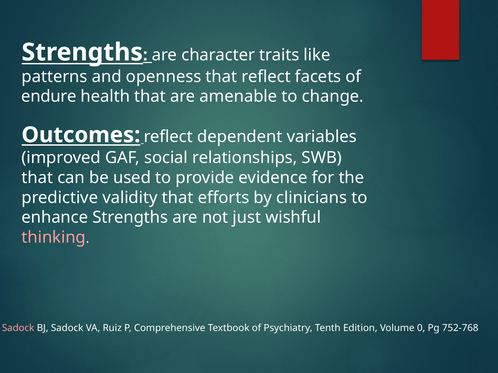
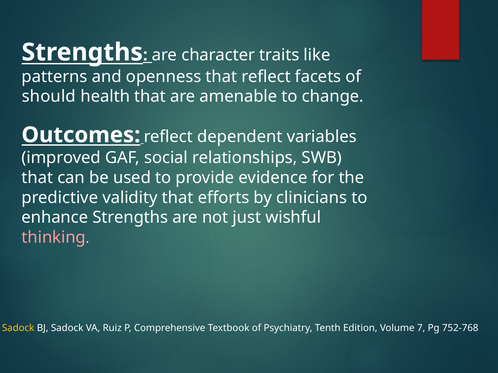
endure: endure -> should (49, 97)
Sadock colour: pink -> yellow (18, 328)
0: 0 -> 7 (421, 328)
